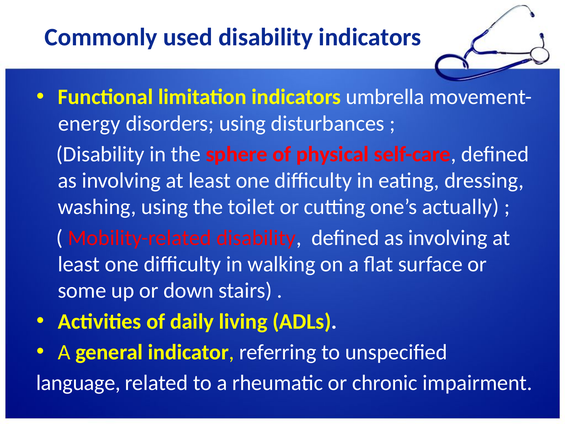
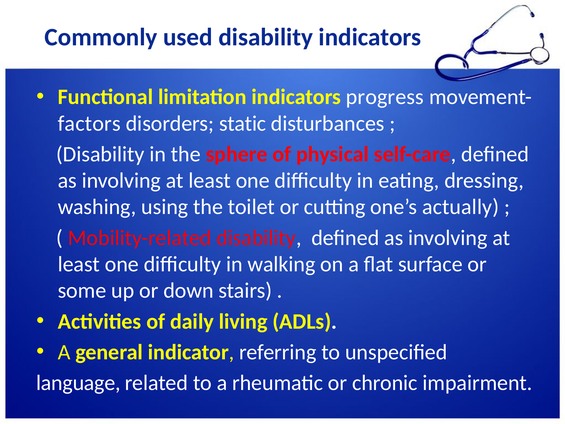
umbrella: umbrella -> progress (385, 97)
energy: energy -> factors (89, 123)
disorders using: using -> static (243, 123)
